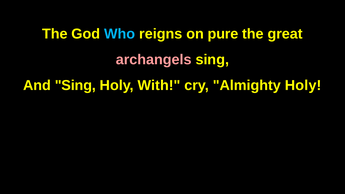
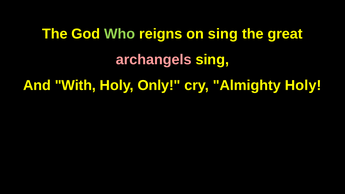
Who colour: light blue -> light green (120, 34)
on pure: pure -> sing (223, 34)
And Sing: Sing -> With (75, 86)
With: With -> Only (159, 86)
